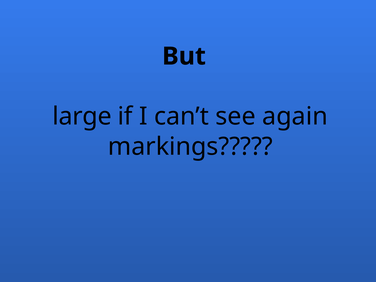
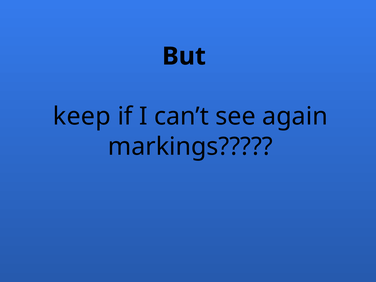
large: large -> keep (82, 116)
